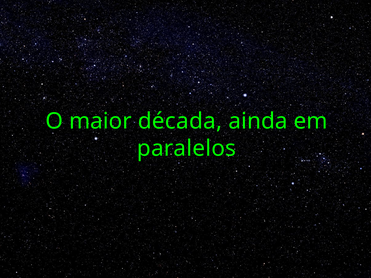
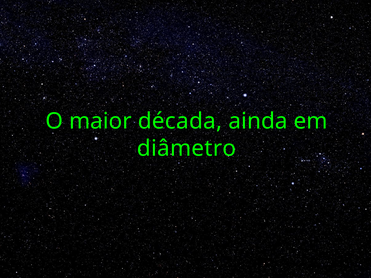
paralelos: paralelos -> diâmetro (186, 149)
